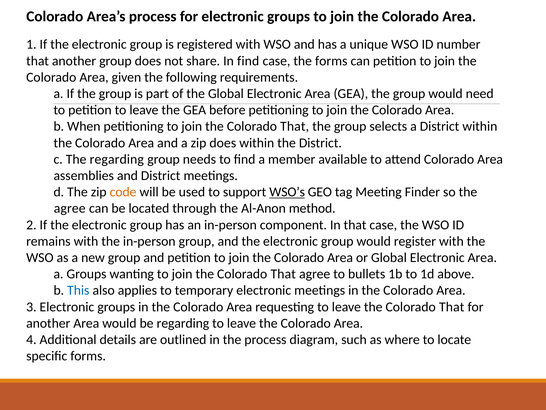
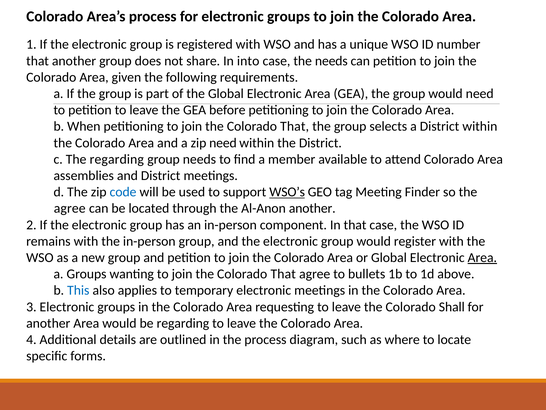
In find: find -> into (248, 61)
the forms: forms -> needs (331, 61)
zip does: does -> need (223, 143)
code colour: orange -> blue (123, 192)
Al-Anon method: method -> another (312, 208)
Area underline: none -> present (482, 257)
leave the Colorado That: That -> Shall (452, 307)
